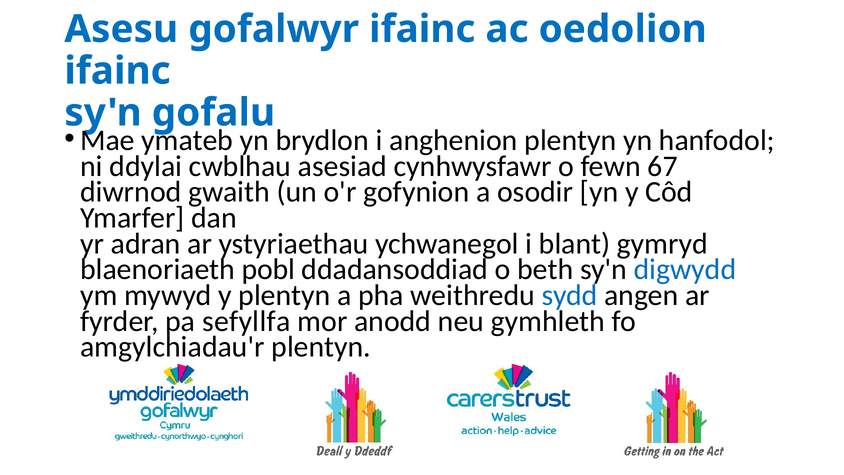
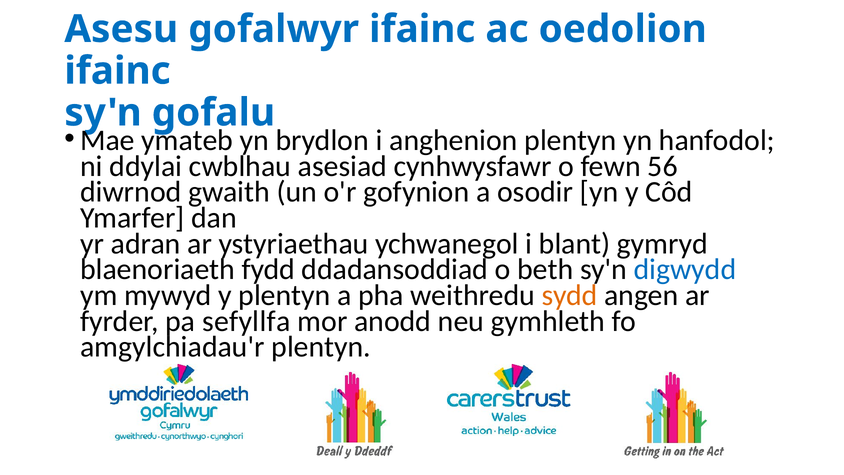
67: 67 -> 56 (663, 166)
pobl: pobl -> fydd (268, 269)
sydd colour: blue -> orange (570, 295)
